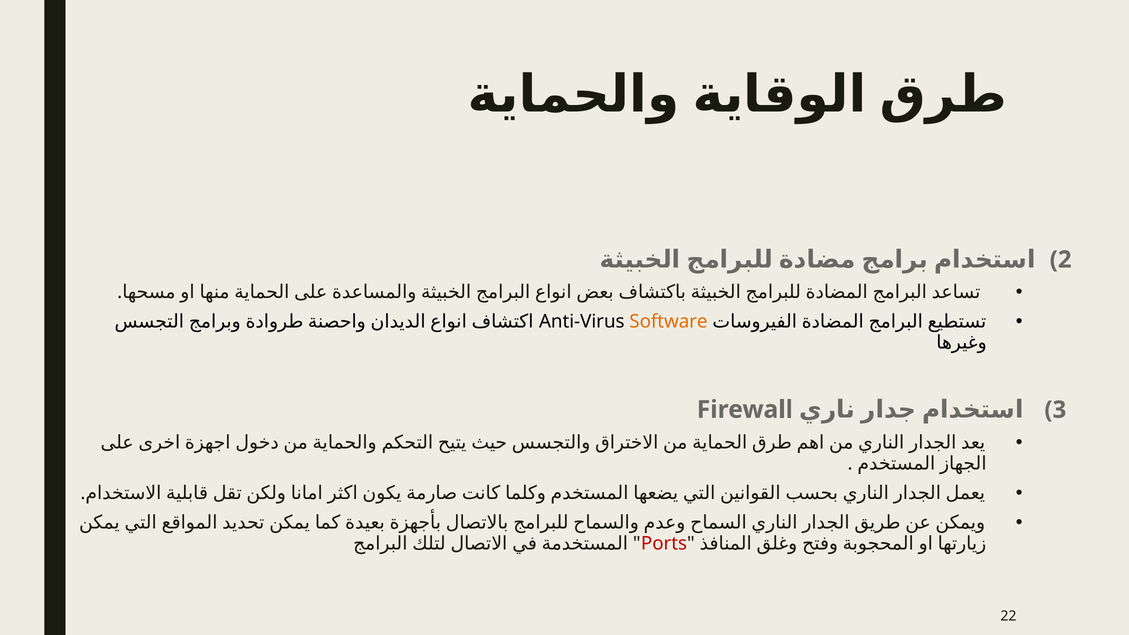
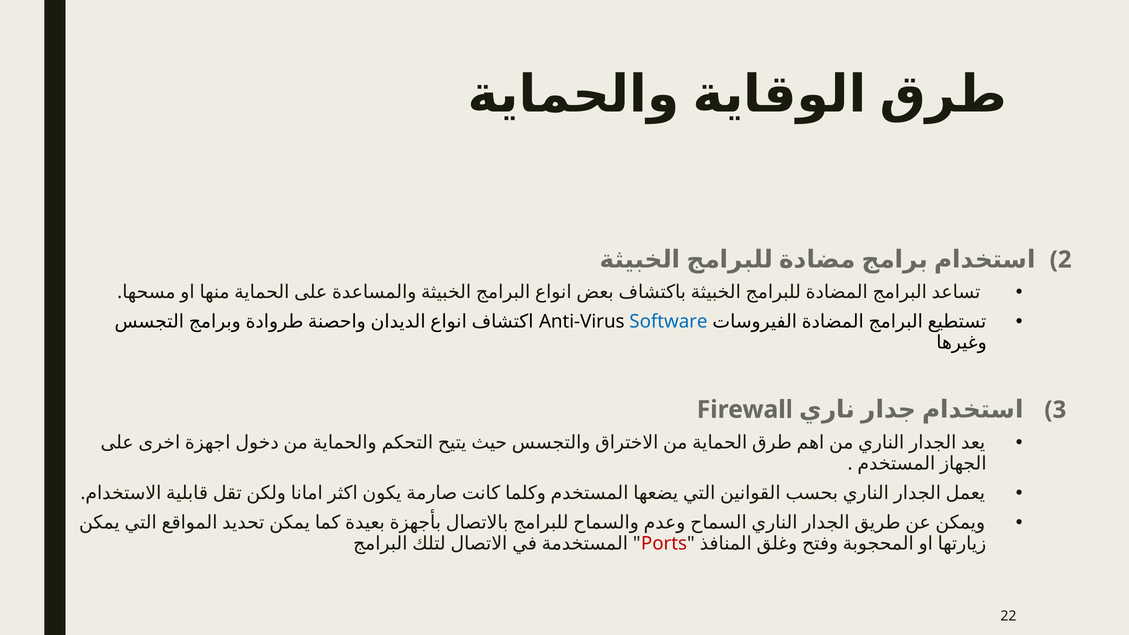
Software colour: orange -> blue (668, 322)
